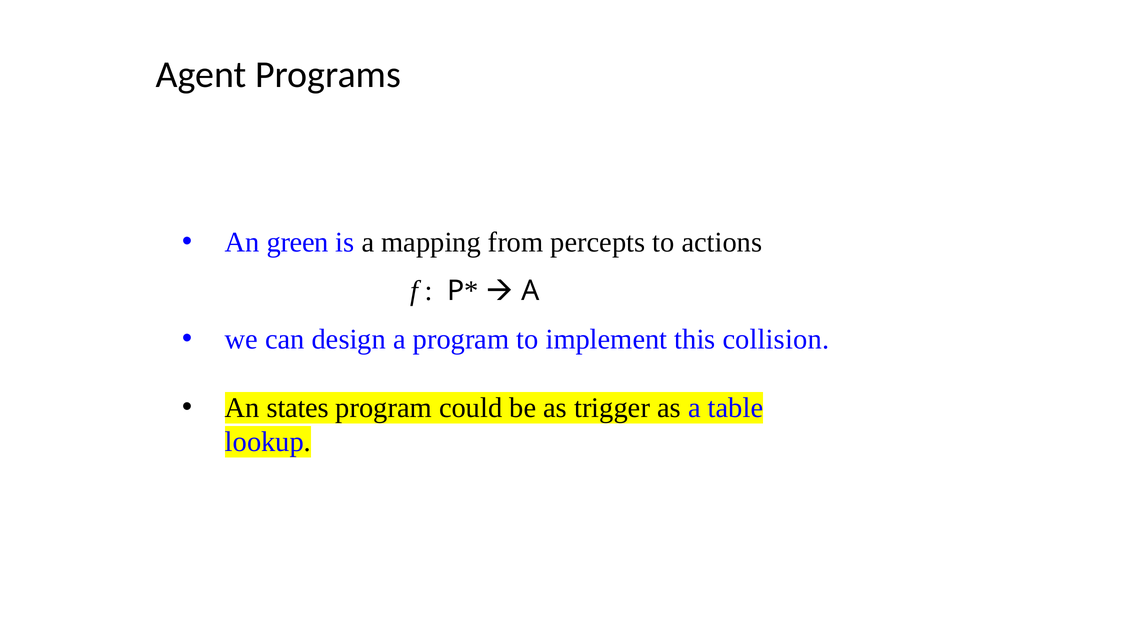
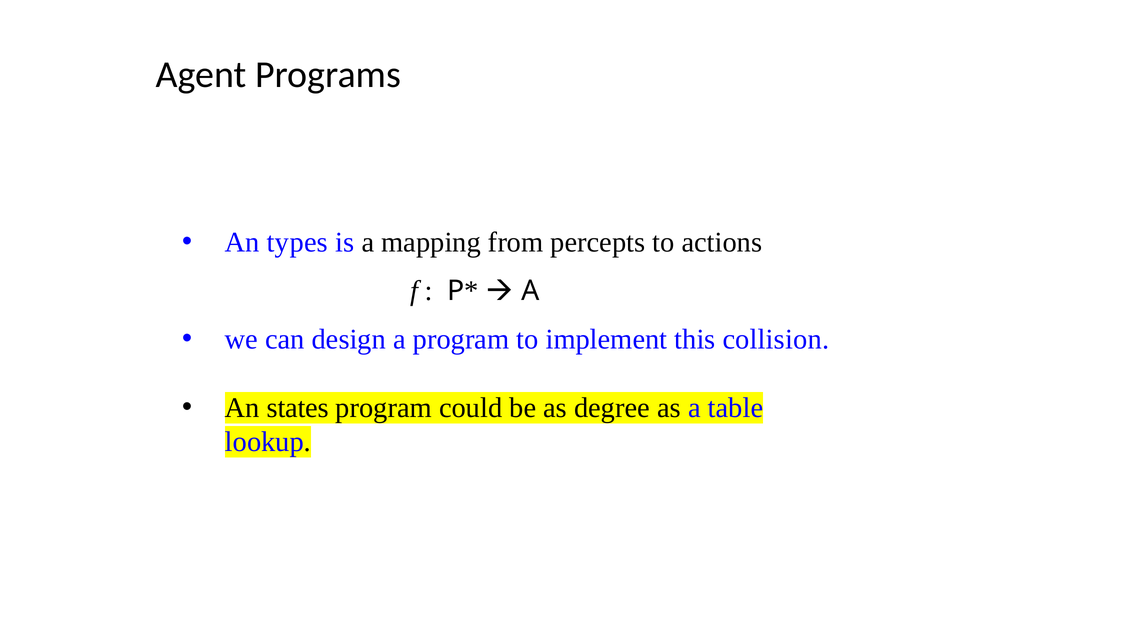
green: green -> types (297, 242)
trigger: trigger -> degree (612, 408)
